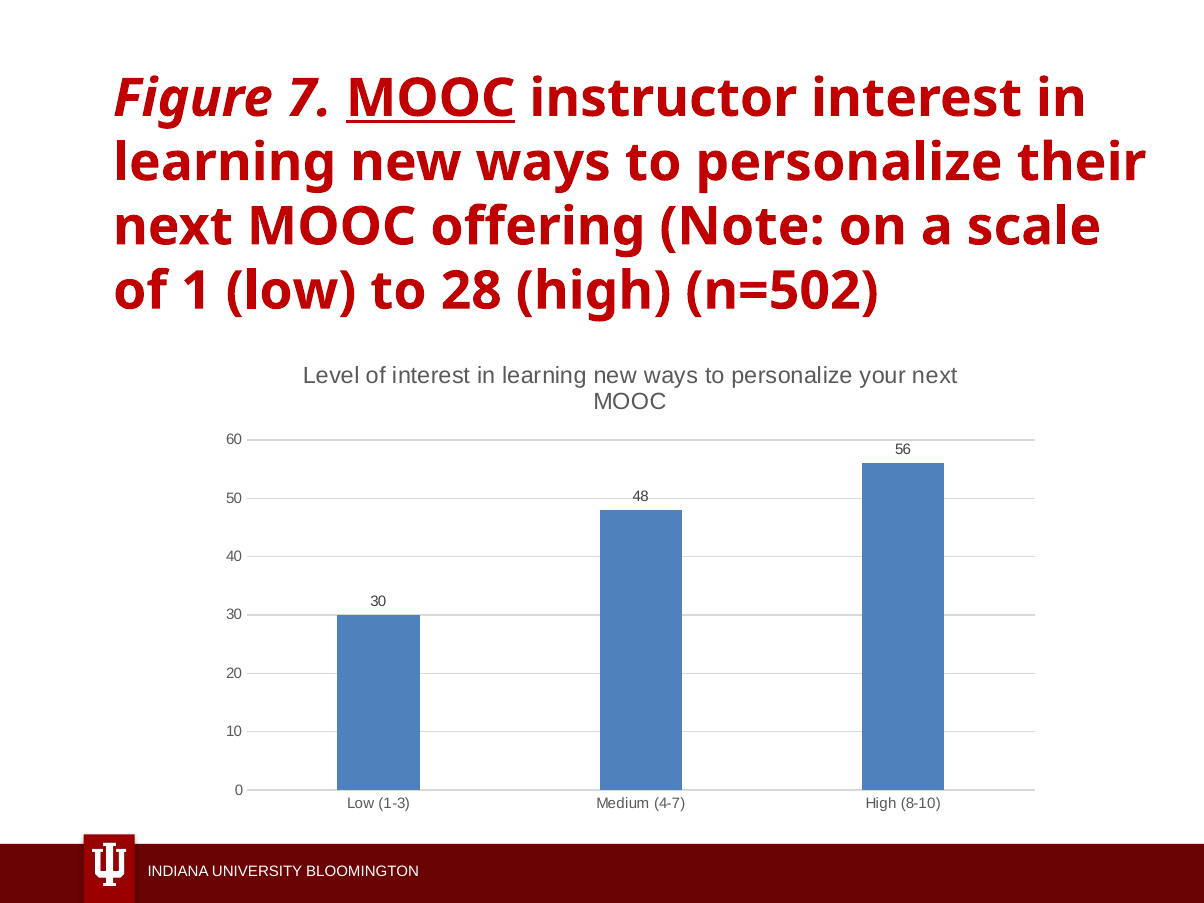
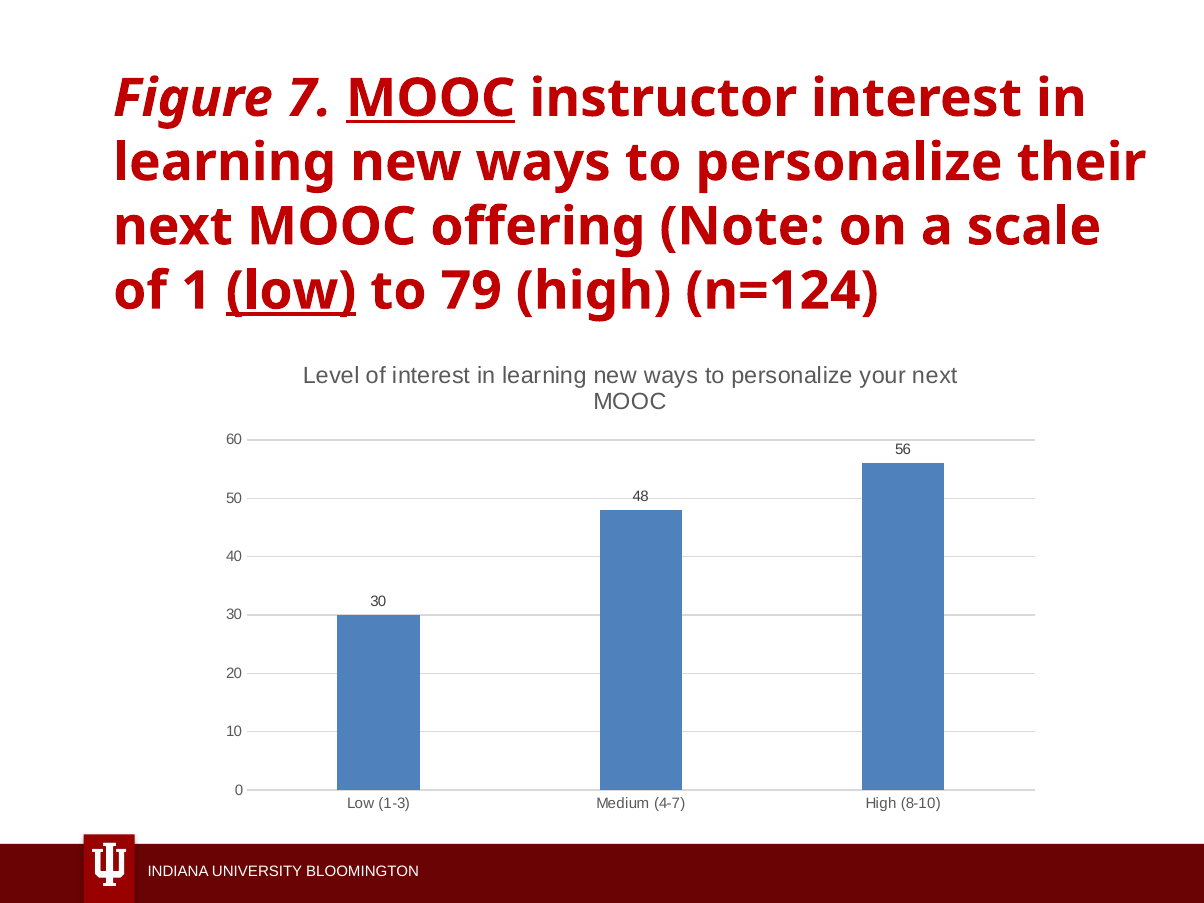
low underline: none -> present (291, 291)
28: 28 -> 79 (471, 291)
n=502: n=502 -> n=124 (782, 291)
